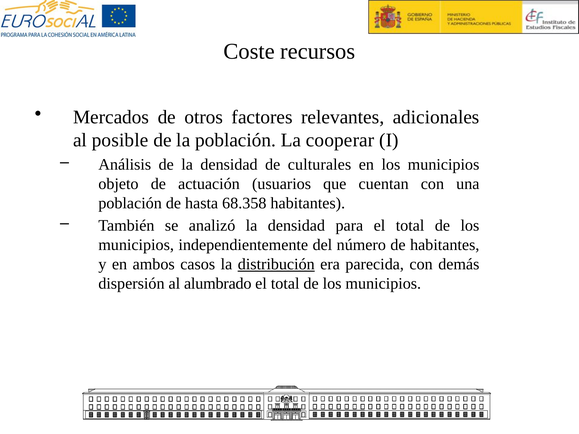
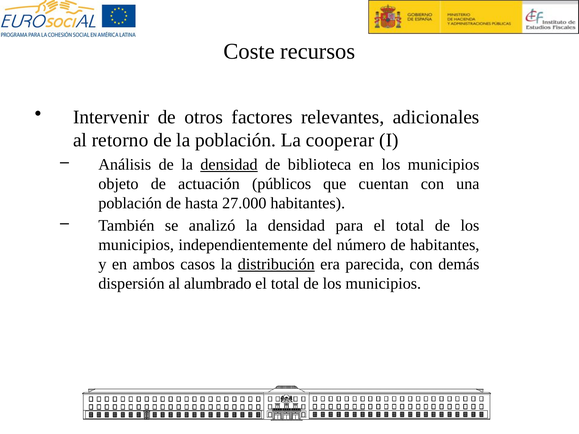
Mercados: Mercados -> Intervenir (111, 117)
posible: posible -> retorno (120, 140)
densidad underline: none -> present (229, 165)
culturales: culturales -> biblioteca (320, 165)
usuarios: usuarios -> públicos (282, 184)
68.358: 68.358 -> 27.000 (244, 203)
